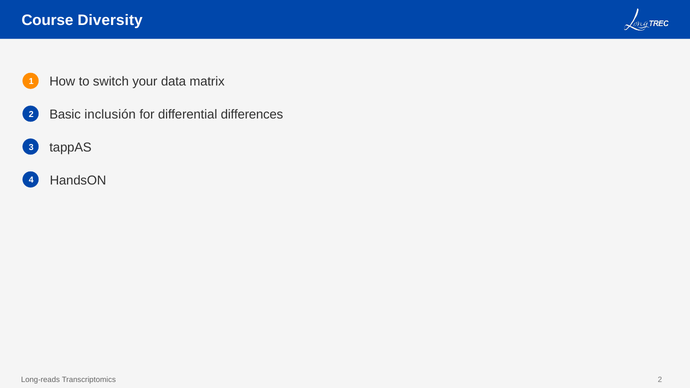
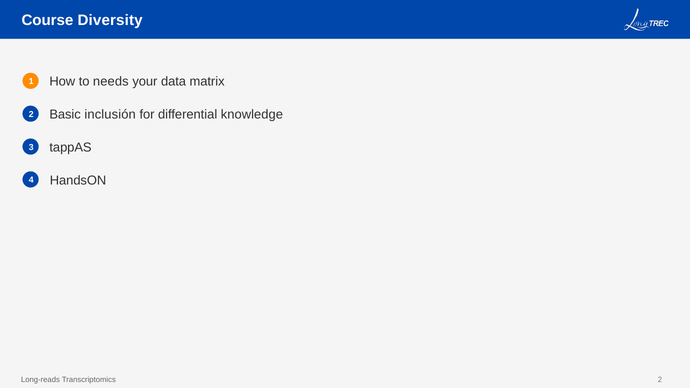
switch: switch -> needs (111, 82)
differences: differences -> knowledge (252, 115)
